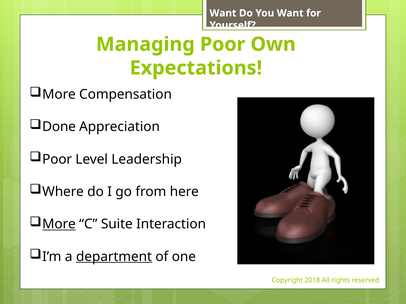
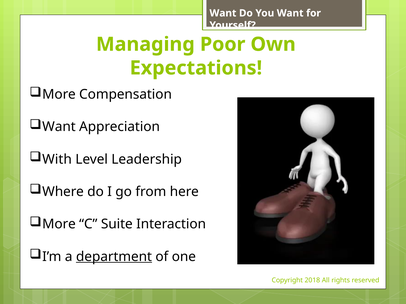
Done: Done -> Want (59, 127)
Poor: Poor -> With (57, 160)
More underline: present -> none (59, 224)
